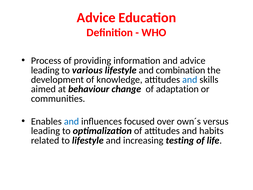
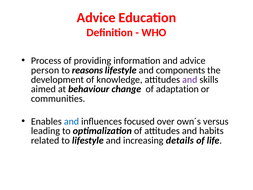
leading: leading -> person (45, 70)
various: various -> reasons (87, 70)
combination: combination -> components (181, 70)
and colour: blue -> purple (190, 80)
testing: testing -> details (180, 140)
